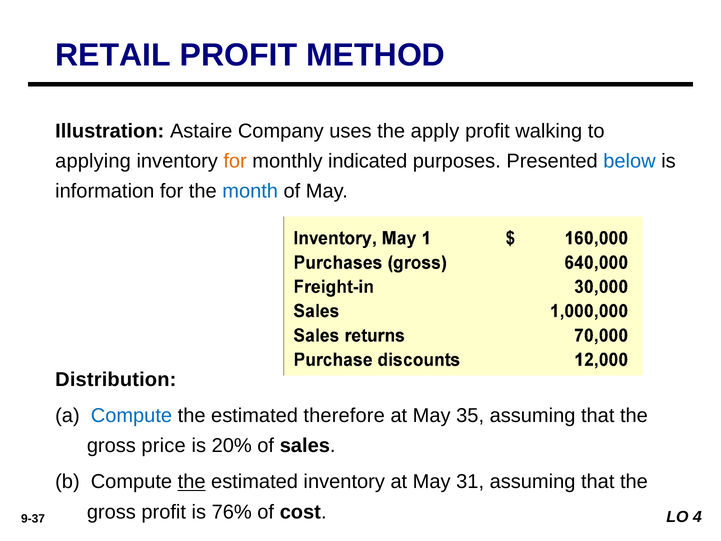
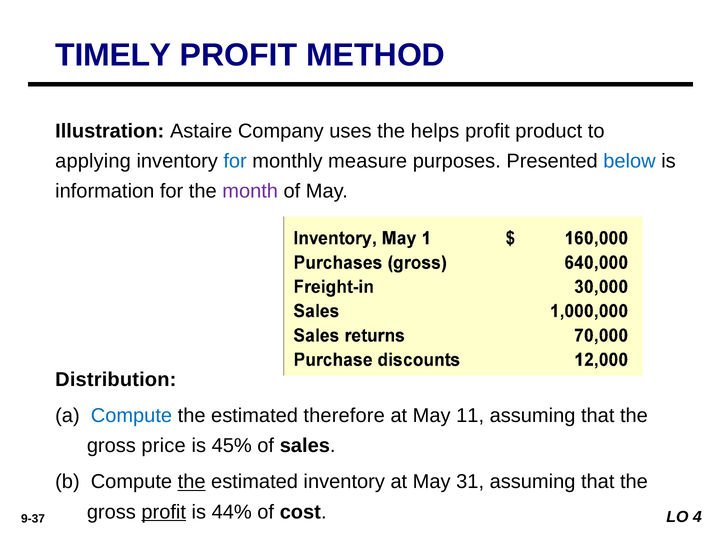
RETAIL: RETAIL -> TIMELY (113, 55)
apply: apply -> helps (435, 131)
walking: walking -> product (549, 131)
for colour: orange -> blue (235, 161)
indicated: indicated -> measure (368, 161)
month colour: blue -> purple (250, 191)
35: 35 -> 11 (470, 416)
20%: 20% -> 45% (232, 446)
profit underline: none -> present (164, 512)
76%: 76% -> 44% (232, 512)
